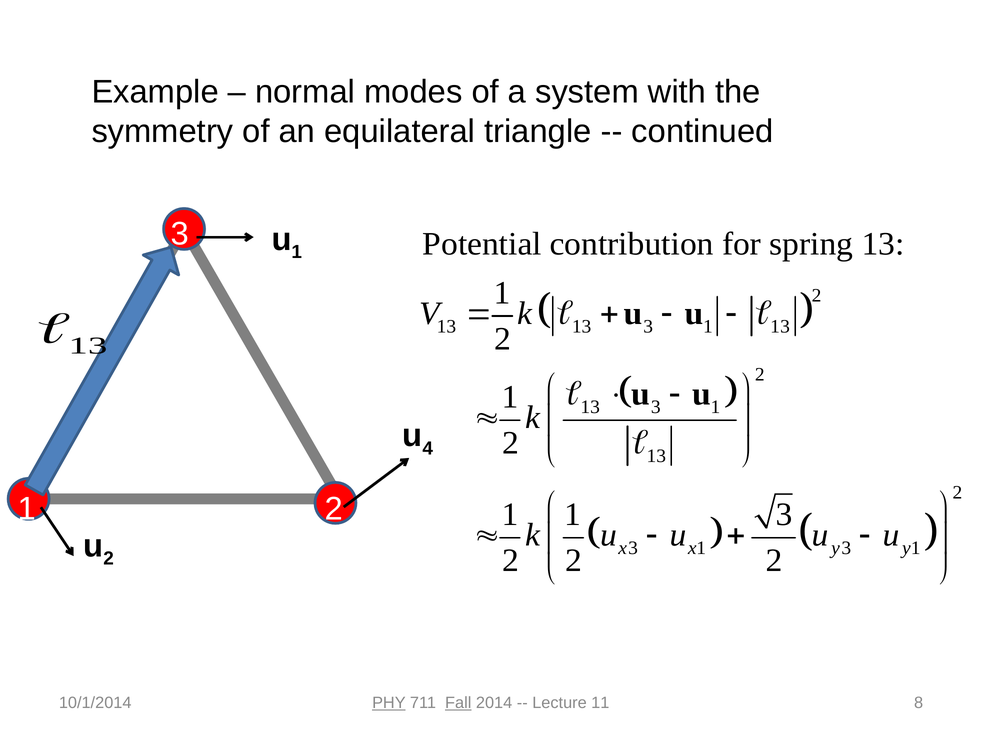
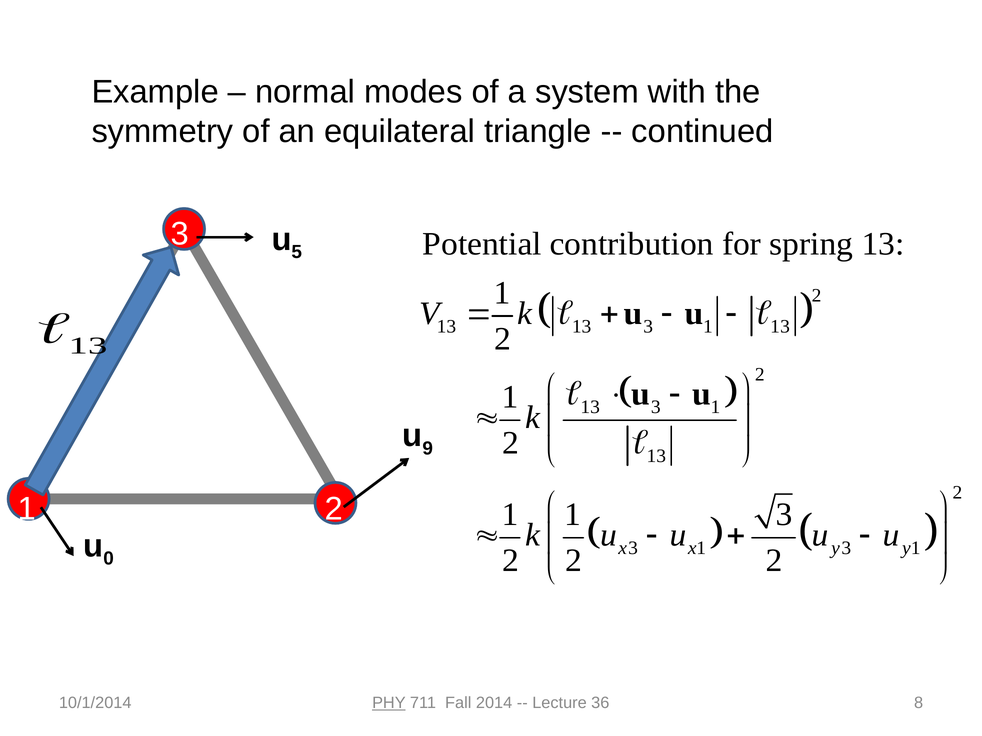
1: 1 -> 5 (297, 252)
4: 4 -> 9 (428, 449)
2: 2 -> 0 (109, 559)
Fall underline: present -> none (458, 703)
11: 11 -> 36 (600, 703)
